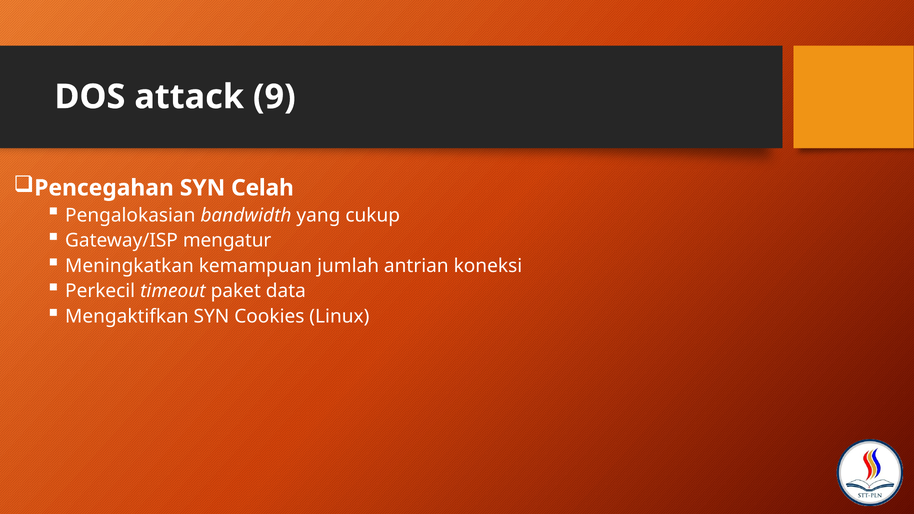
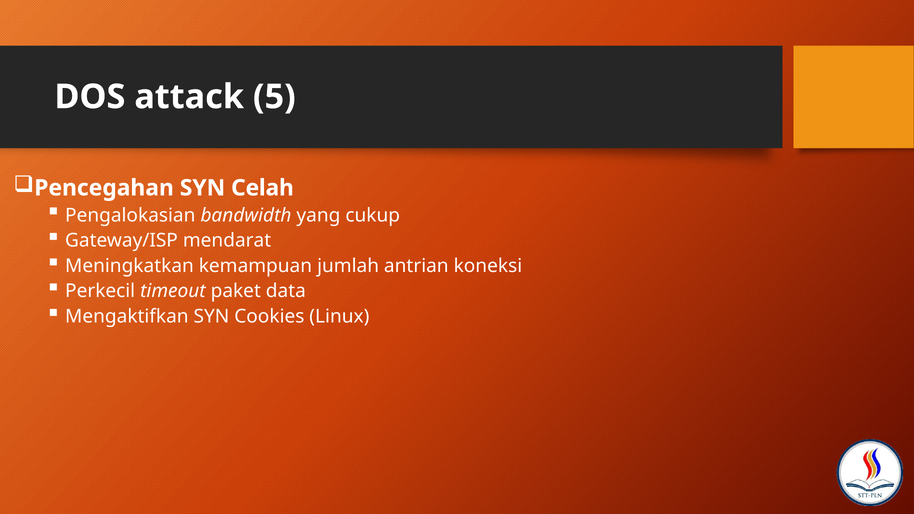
9: 9 -> 5 (274, 97)
mengatur: mengatur -> mendarat (227, 241)
